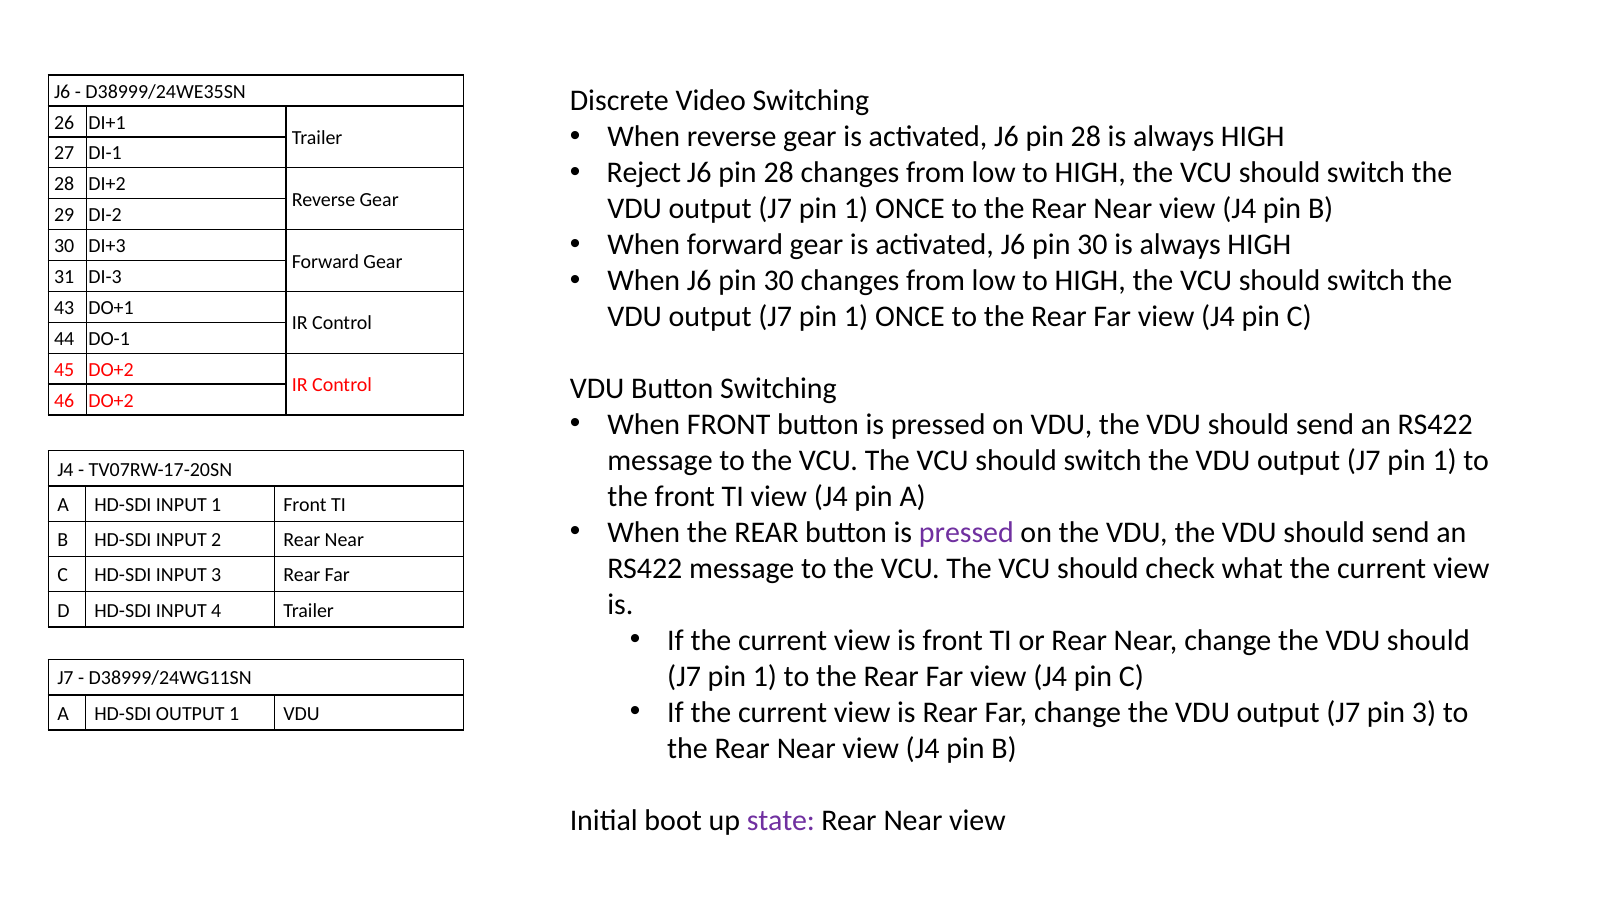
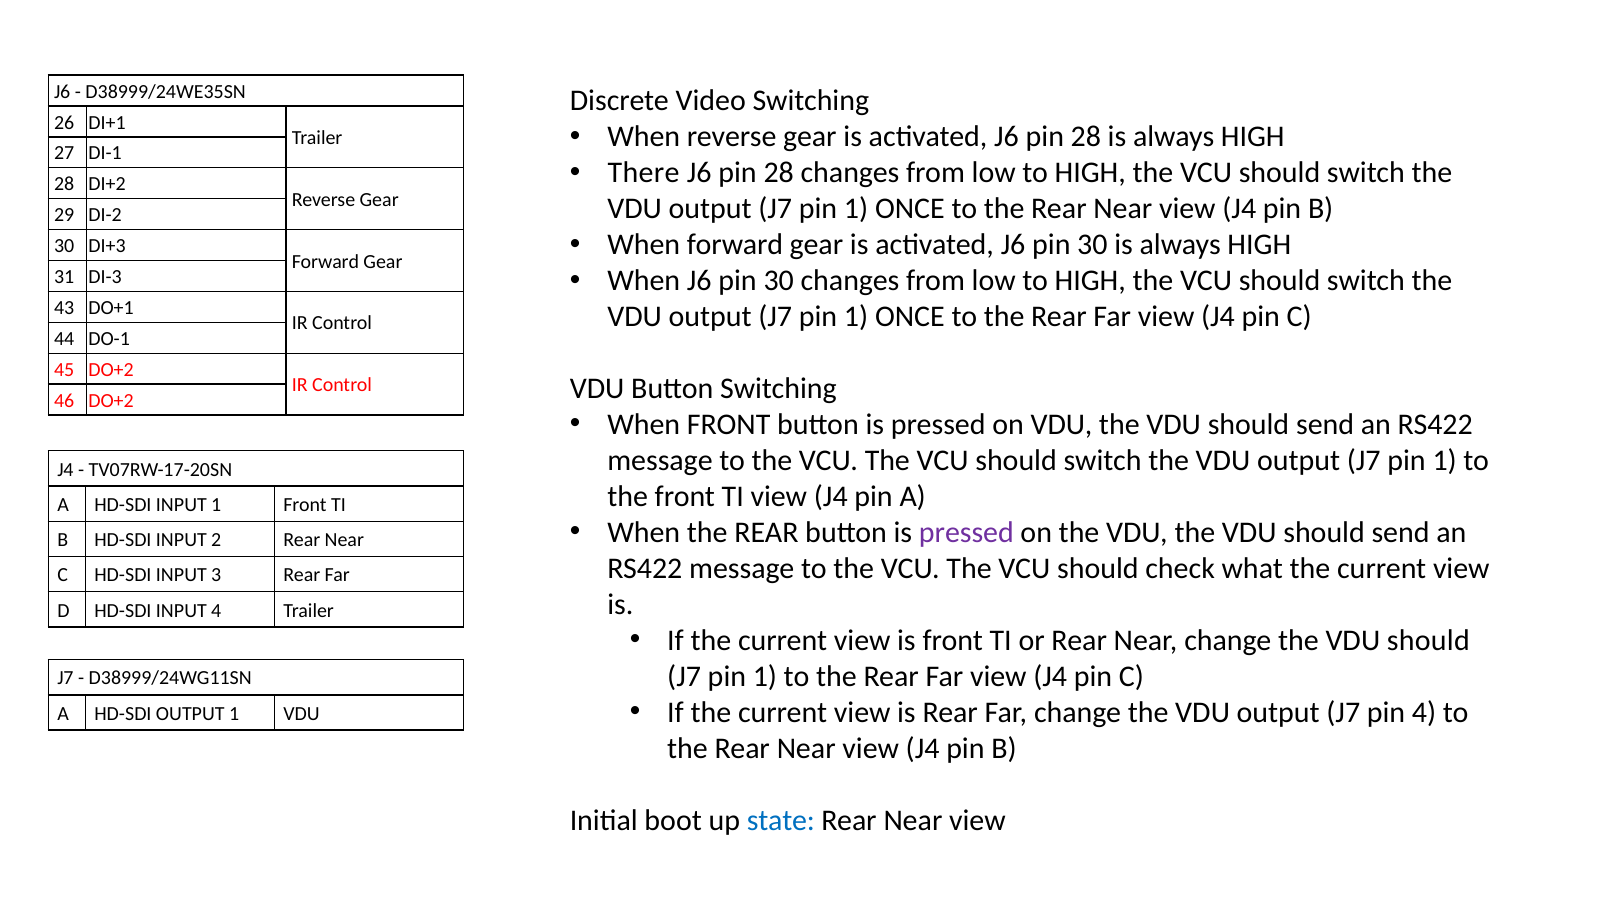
Reject: Reject -> There (644, 173)
pin 3: 3 -> 4 (1424, 712)
state colour: purple -> blue (781, 820)
